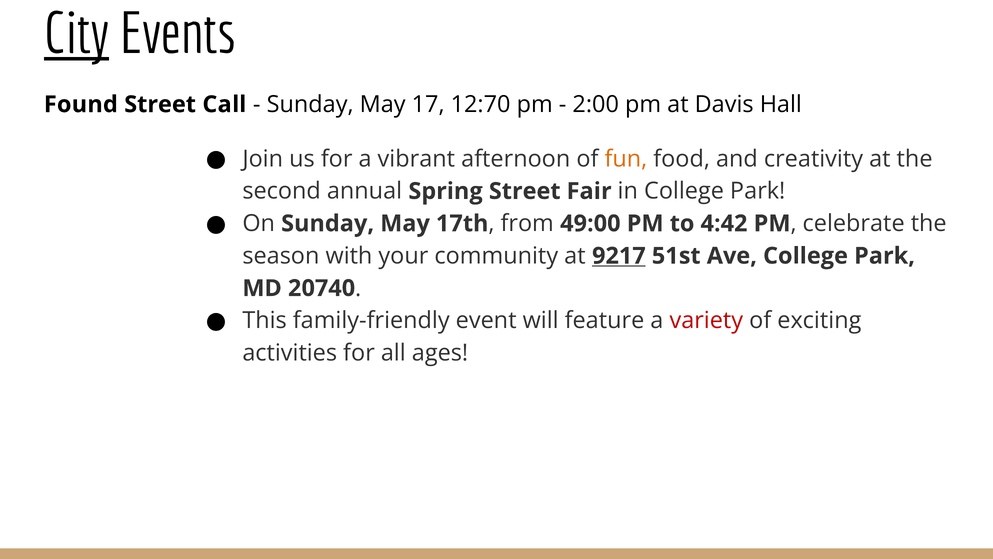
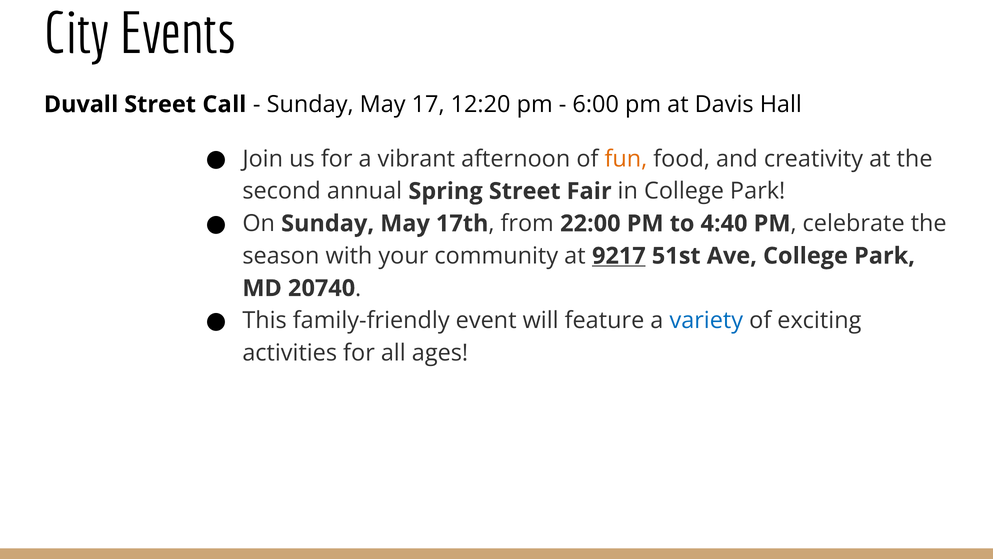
City underline: present -> none (76, 34)
Found: Found -> Duvall (81, 104)
12:70: 12:70 -> 12:20 (481, 104)
2:00: 2:00 -> 6:00 (596, 104)
49:00: 49:00 -> 22:00 (590, 223)
4:42: 4:42 -> 4:40 (724, 223)
variety colour: red -> blue (706, 320)
